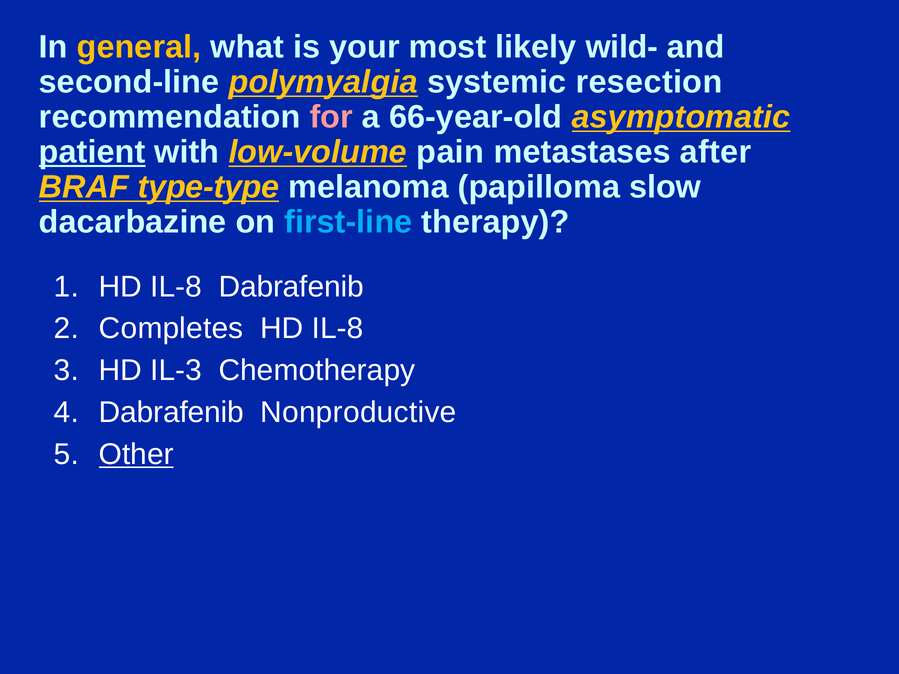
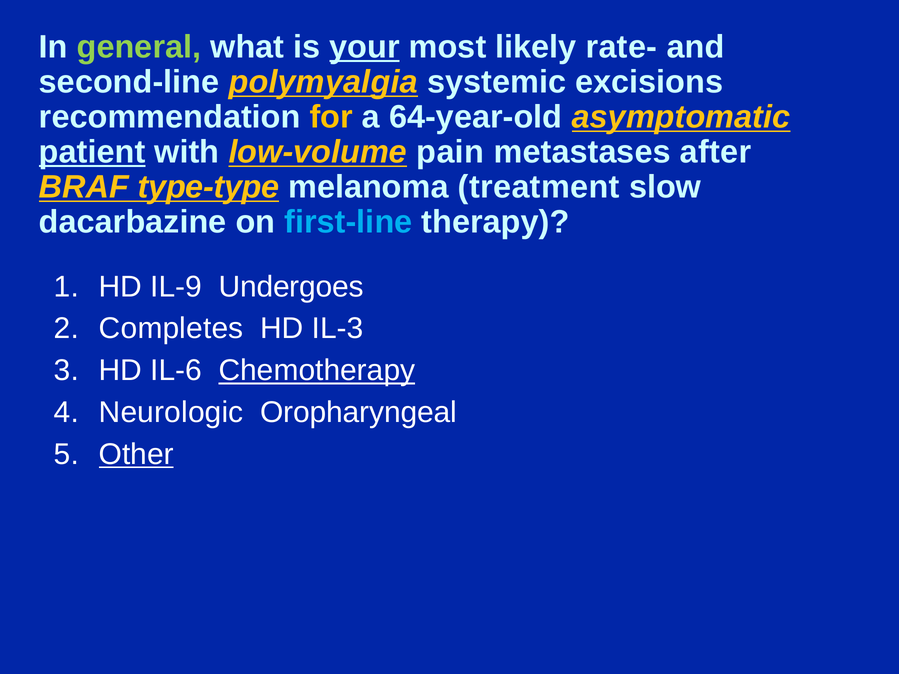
general colour: yellow -> light green (139, 47)
your underline: none -> present (364, 47)
wild-: wild- -> rate- (621, 47)
resection: resection -> excisions (649, 82)
for colour: pink -> yellow (331, 117)
66-year-old: 66-year-old -> 64-year-old (476, 117)
papilloma: papilloma -> treatment (539, 187)
IL-8: IL-8 -> IL-9 (176, 287)
Dabrafenib: Dabrafenib -> Undergoes (291, 287)
IL-8: IL-8 -> IL-3 (338, 329)
IL-3: IL-3 -> IL-6 (176, 371)
Chemotherapy underline: none -> present (317, 371)
Dabrafenib: Dabrafenib -> Neurologic (171, 413)
Nonproductive: Nonproductive -> Oropharyngeal (359, 413)
